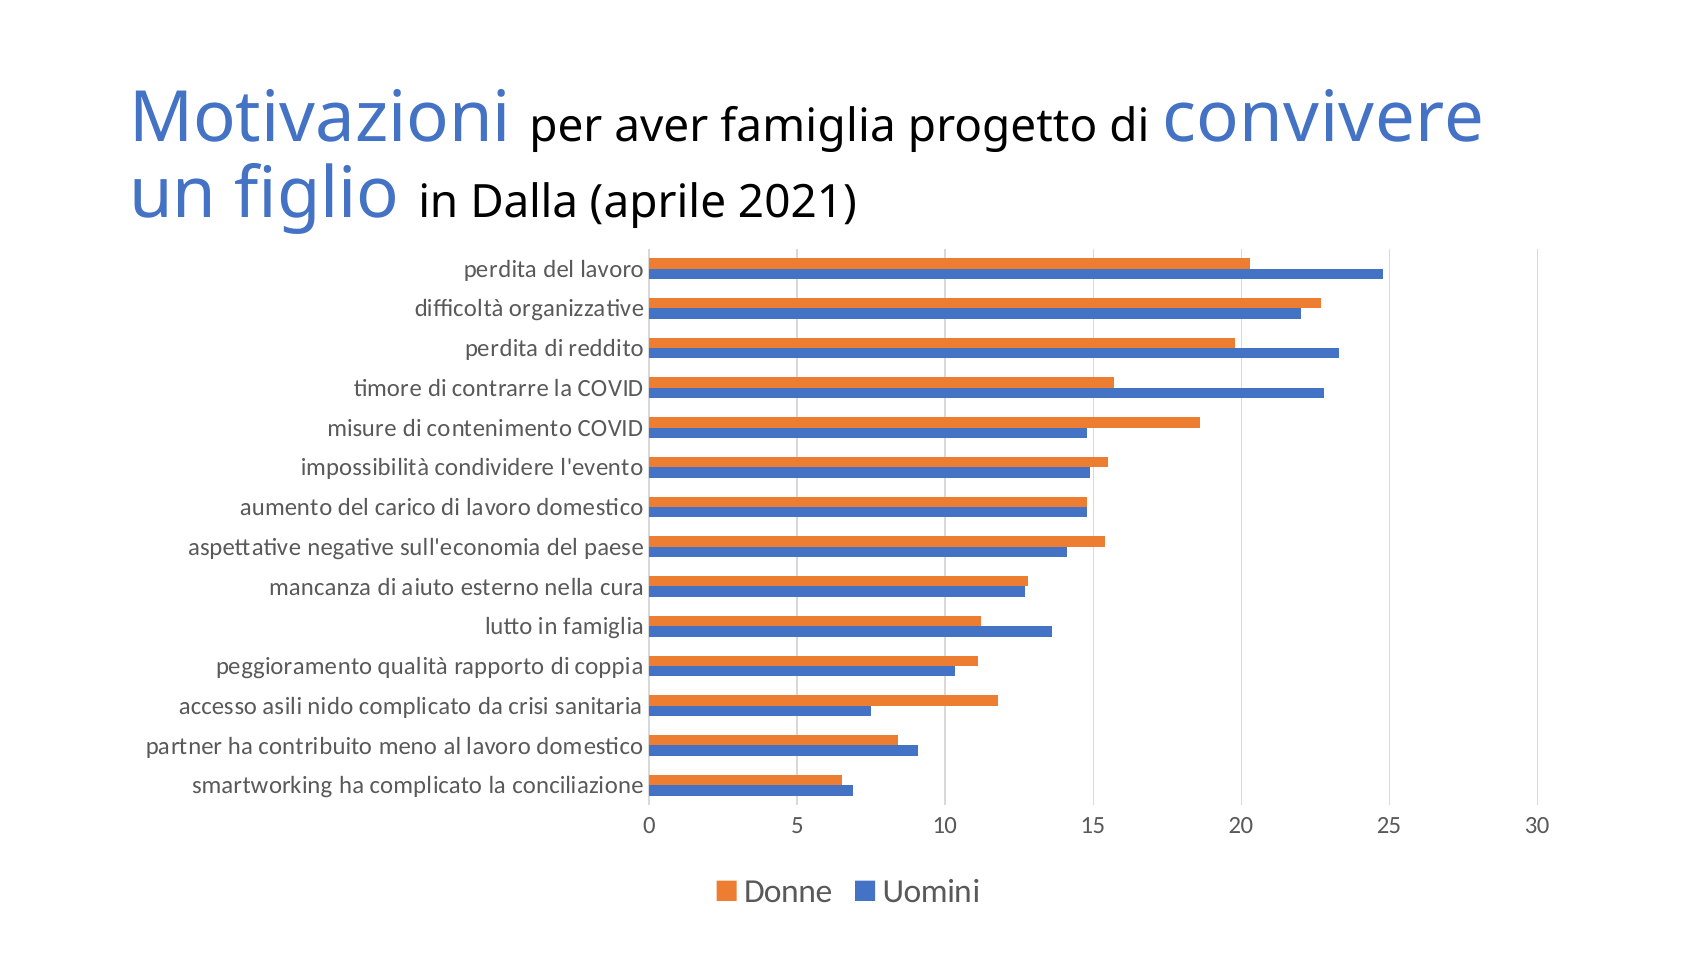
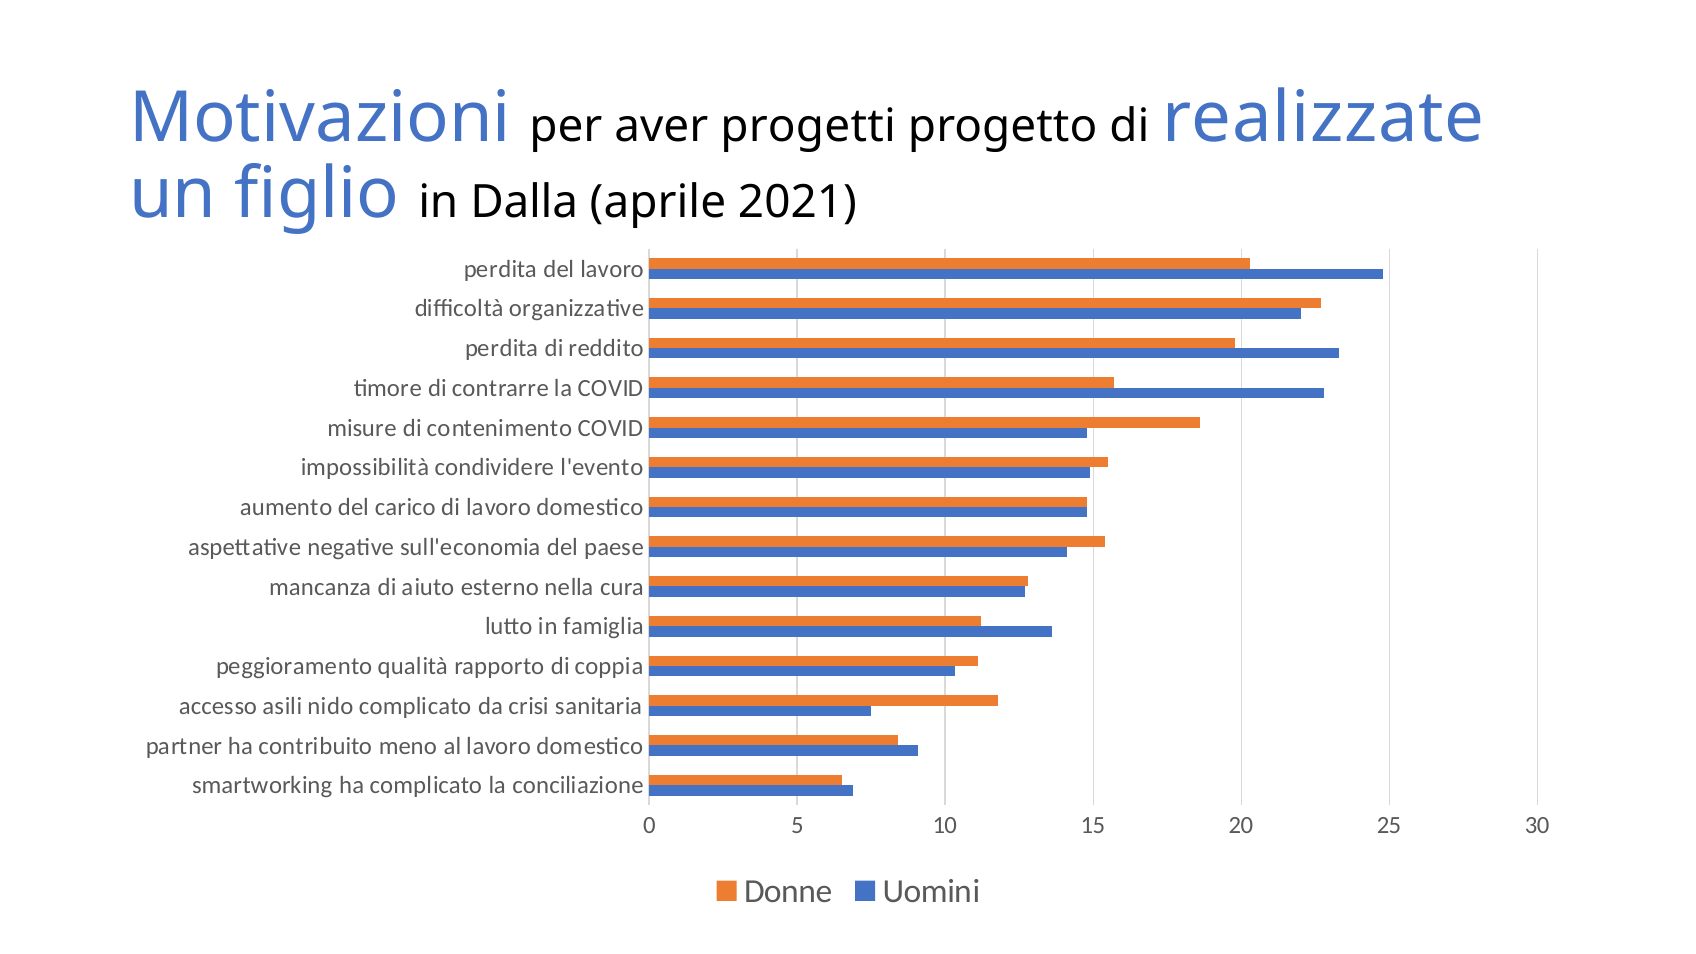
aver famiglia: famiglia -> progetti (808, 126)
convivere: convivere -> realizzate (1323, 118)
